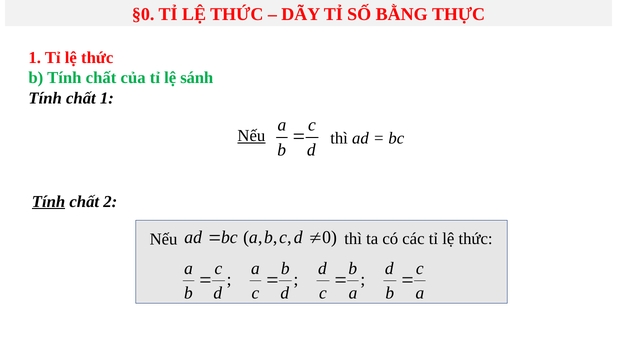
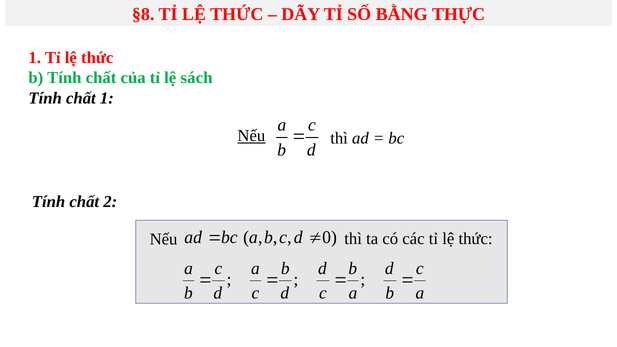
§0: §0 -> §8 (143, 14)
sánh: sánh -> sách (197, 78)
Tính underline: present -> none (49, 202)
